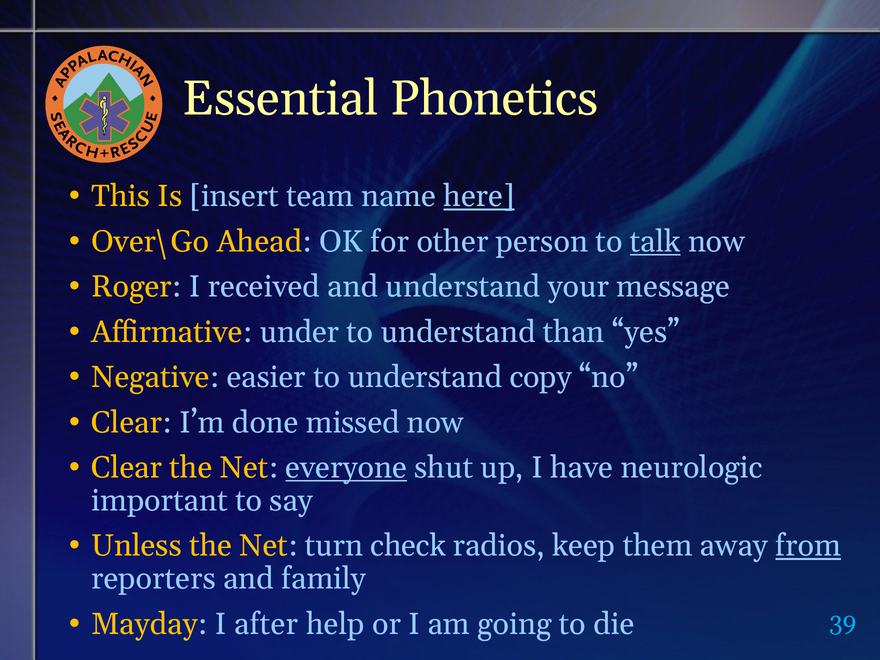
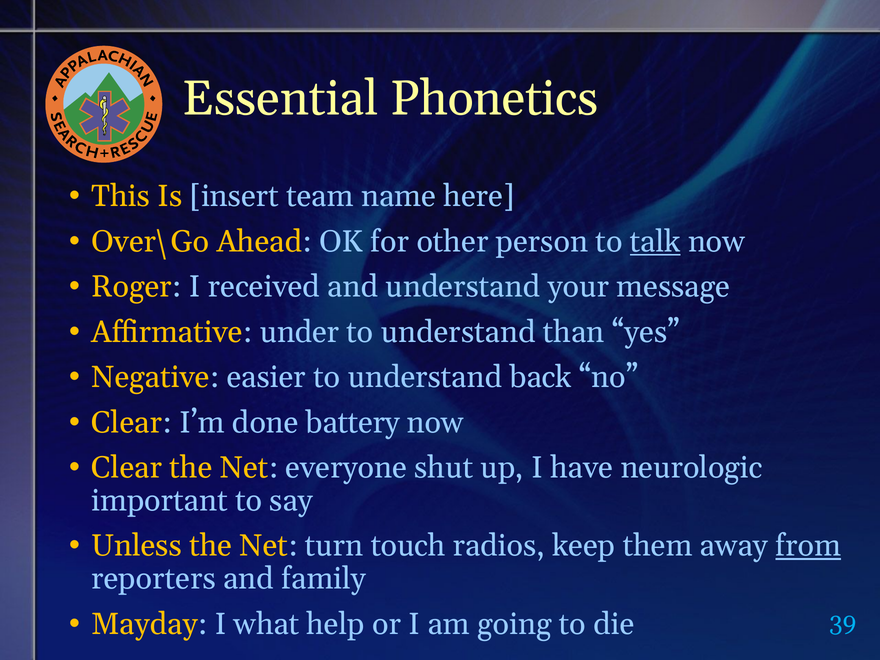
here underline: present -> none (479, 196)
copy: copy -> back (541, 377)
missed: missed -> battery (353, 422)
everyone underline: present -> none (346, 468)
check: check -> touch (408, 546)
after: after -> what (266, 624)
